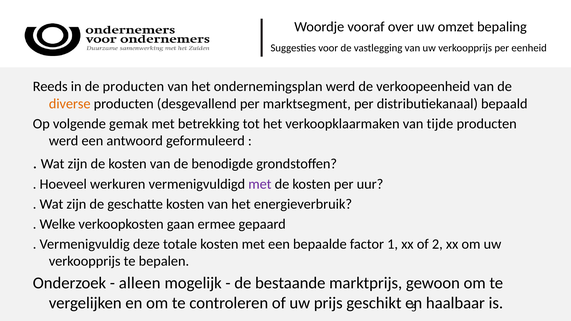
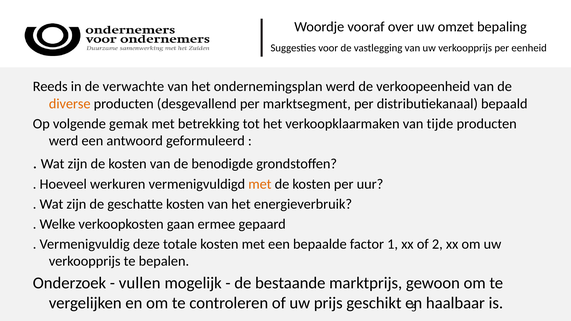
de producten: producten -> verwachte (133, 87)
met colour: purple -> orange (260, 184)
alleen: alleen -> vullen (140, 283)
